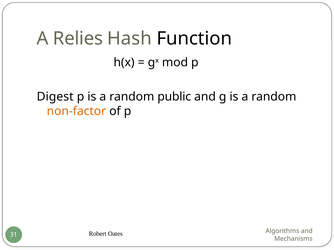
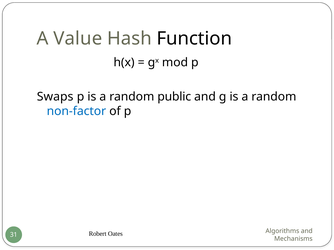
Relies: Relies -> Value (78, 39)
Digest: Digest -> Swaps (55, 97)
non-factor colour: orange -> blue (76, 111)
